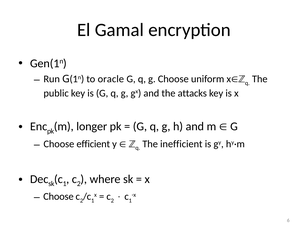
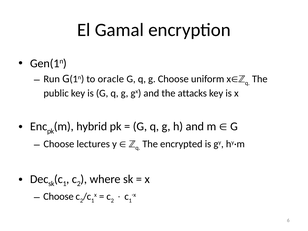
longer: longer -> hybrid (92, 126)
efficient: efficient -> lectures (93, 144)
inefficient: inefficient -> encrypted (181, 144)
